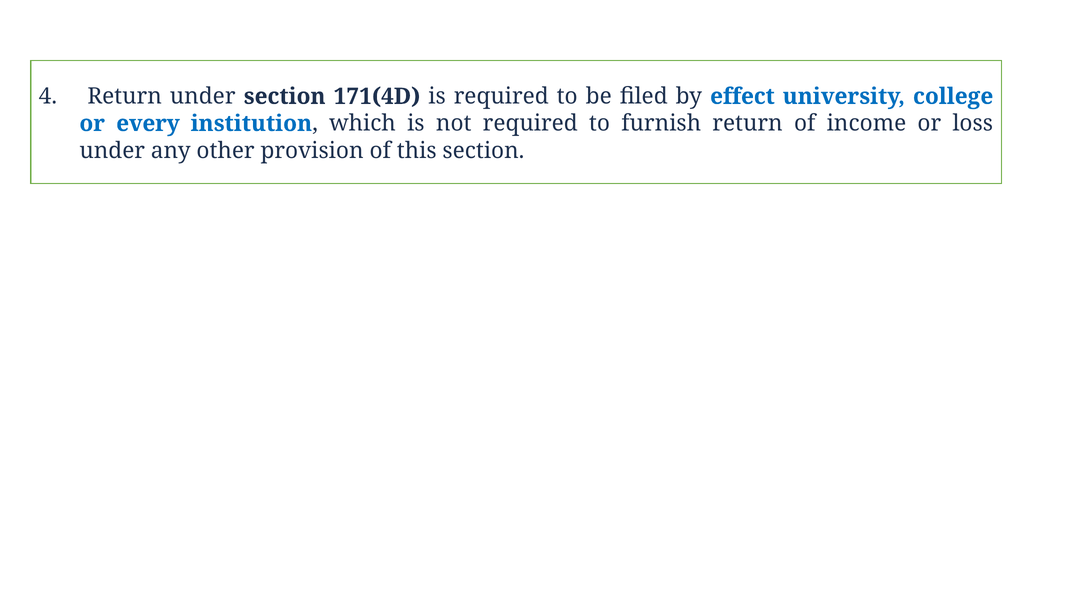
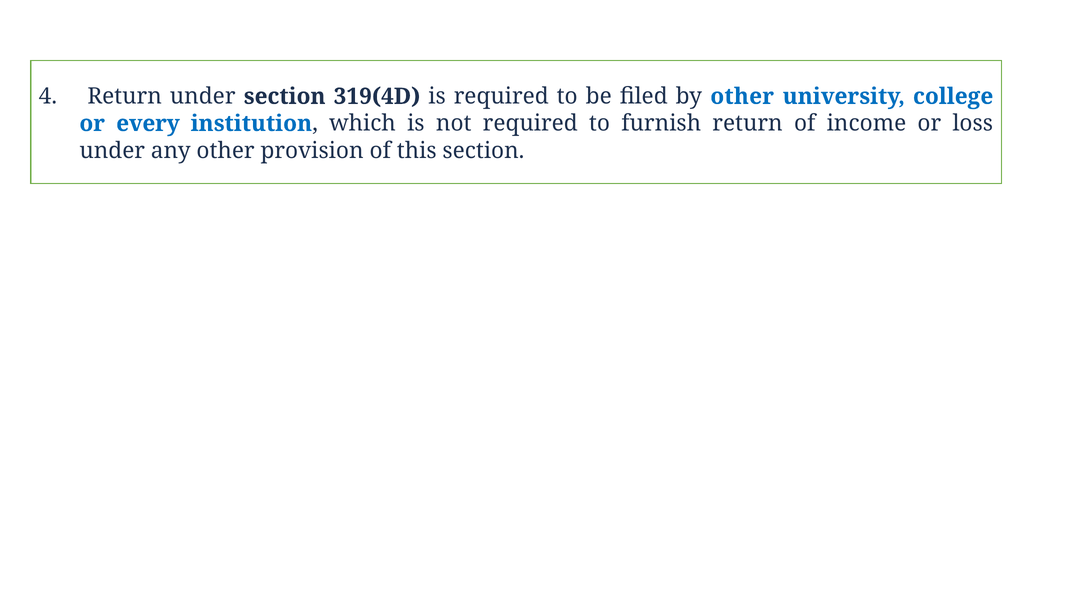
171(4D: 171(4D -> 319(4D (377, 96)
by effect: effect -> other (742, 96)
